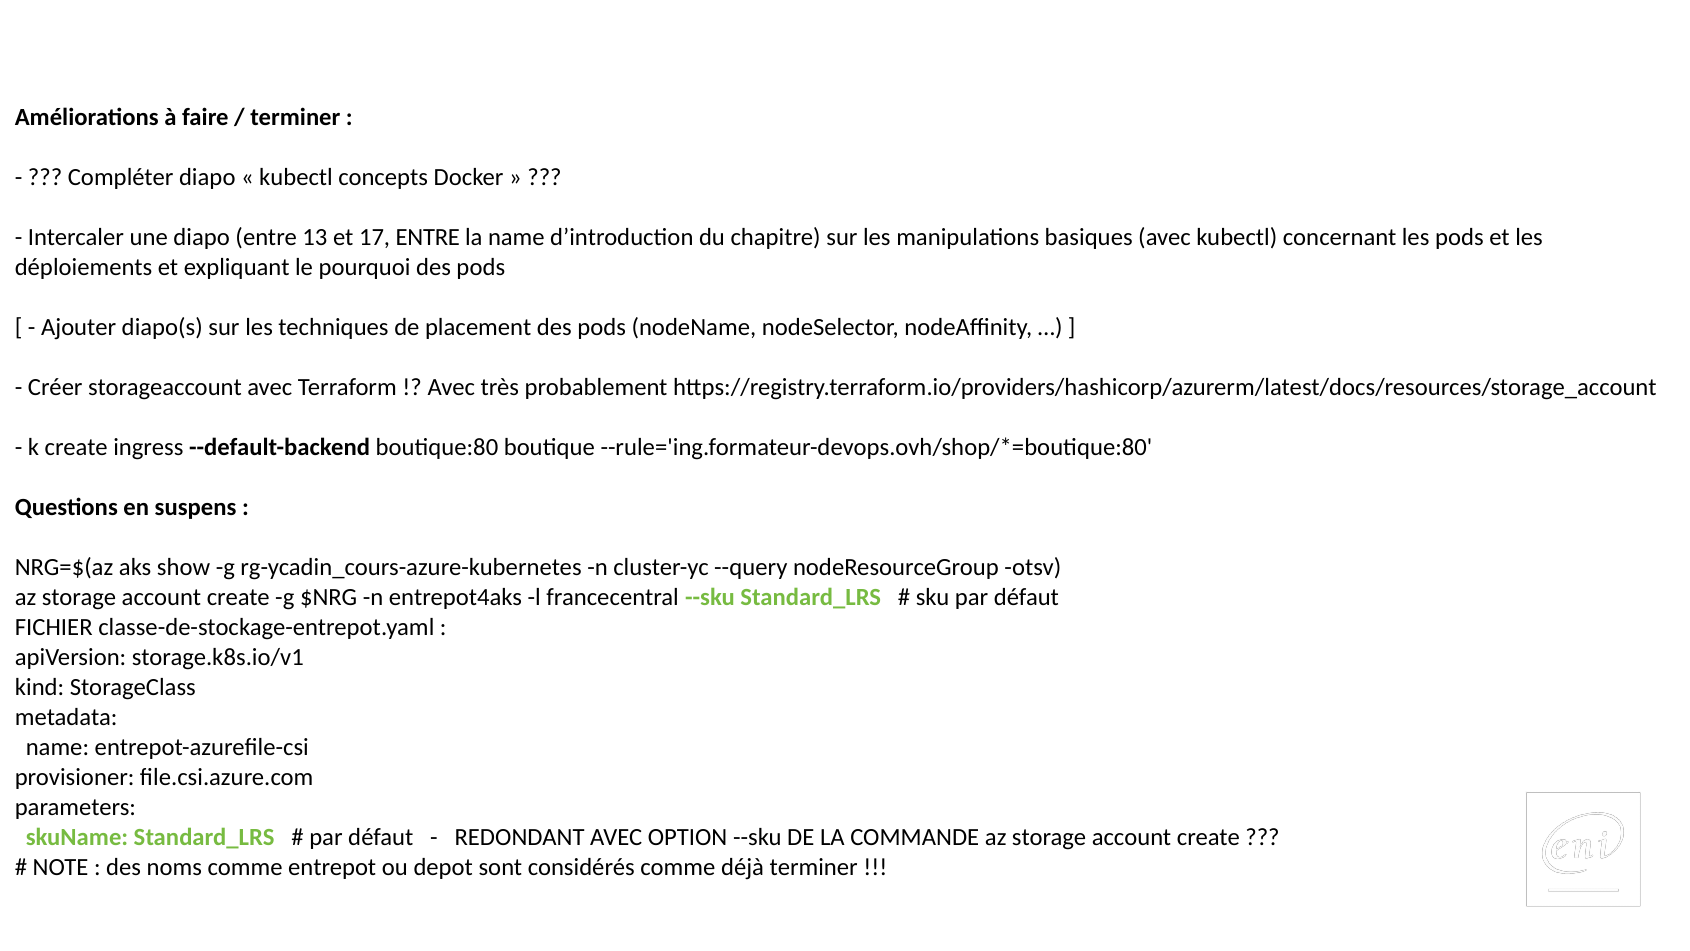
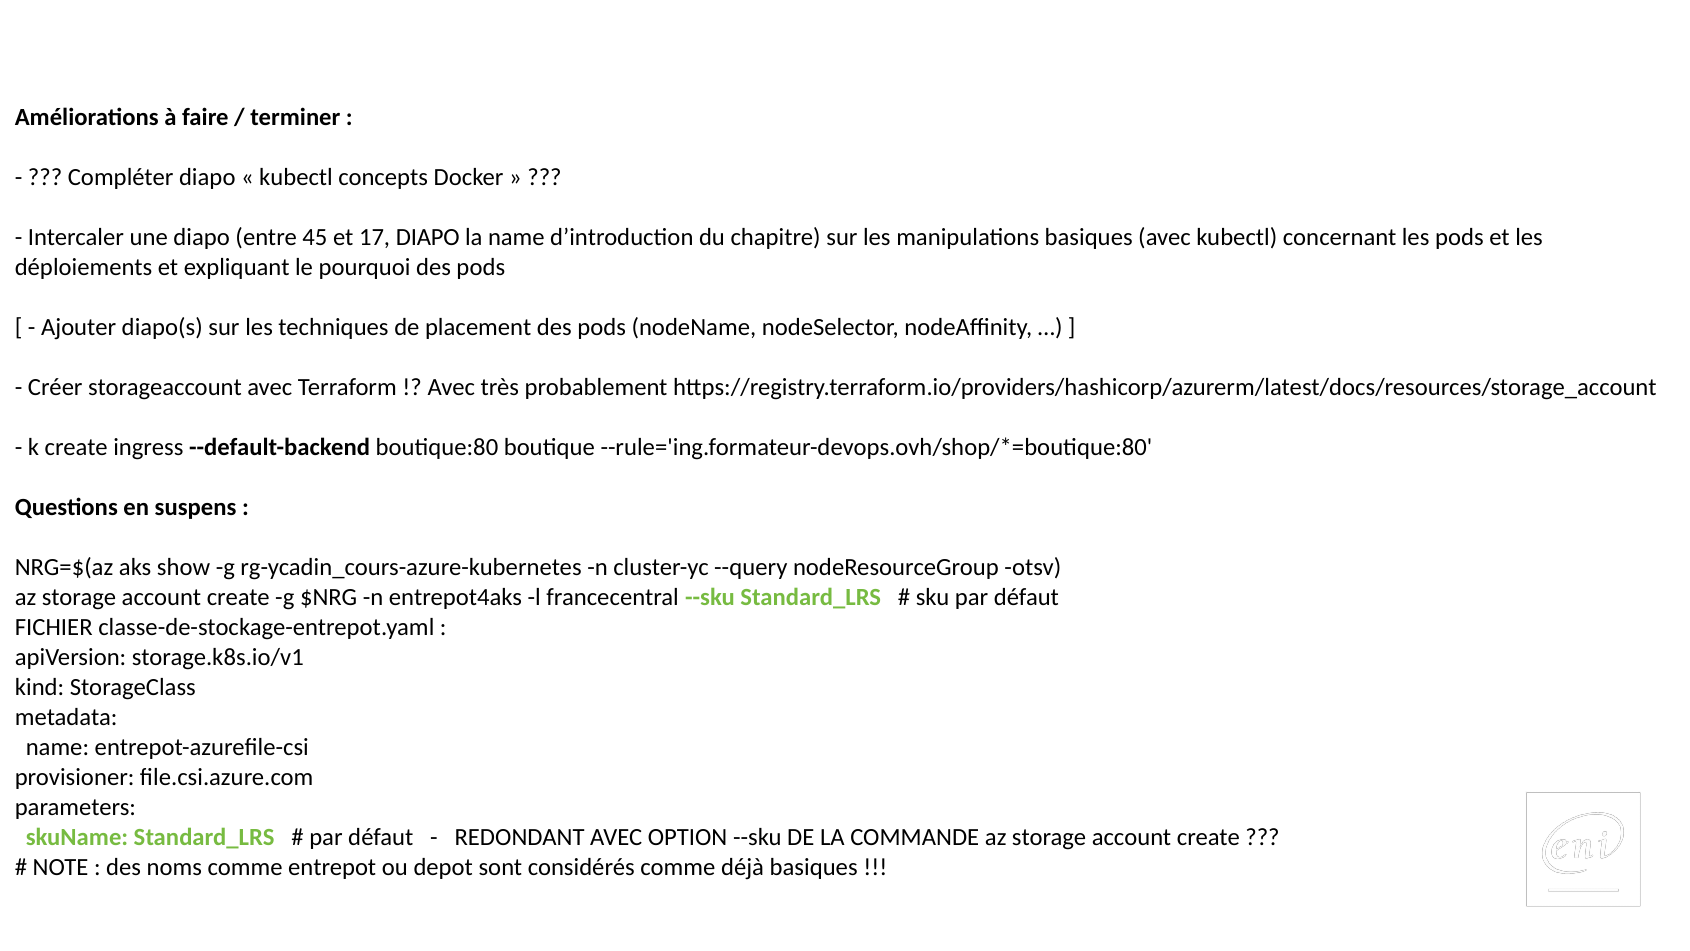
13: 13 -> 45 (315, 237)
17 ENTRE: ENTRE -> DIAPO (428, 237)
déjà terminer: terminer -> basiques (814, 867)
